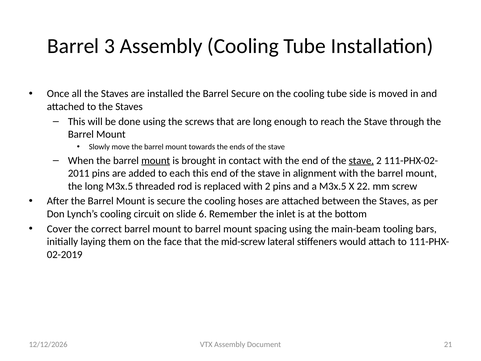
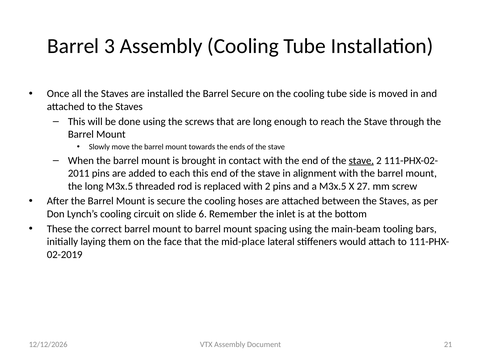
mount underline: present -> none (156, 160)
22: 22 -> 27 (363, 186)
Cover: Cover -> These (59, 229)
mid-screw: mid-screw -> mid-place (243, 242)
